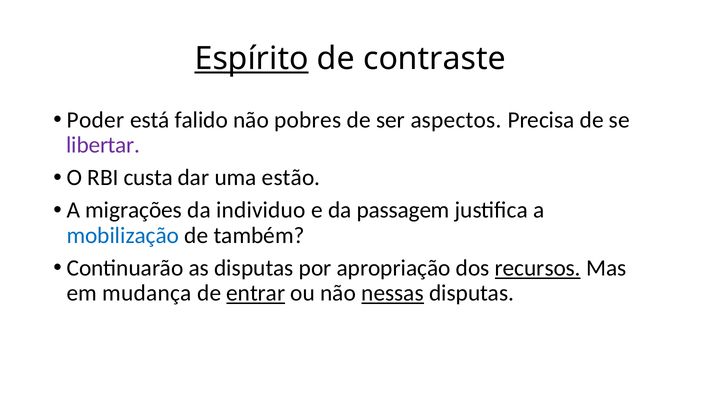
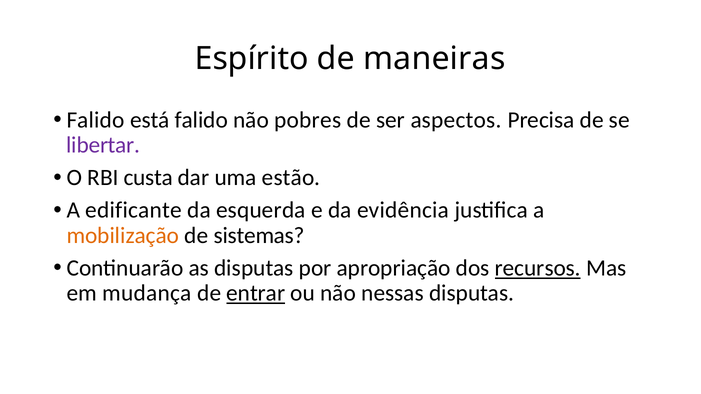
Espírito underline: present -> none (252, 59)
contraste: contraste -> maneiras (434, 59)
Poder: Poder -> Falido (96, 120)
migrações: migrações -> edificante (134, 210)
individuo: individuo -> esquerda (261, 210)
passagem: passagem -> evidência (403, 210)
mobilização colour: blue -> orange (123, 236)
também: também -> sistemas (259, 236)
nessas underline: present -> none (393, 294)
